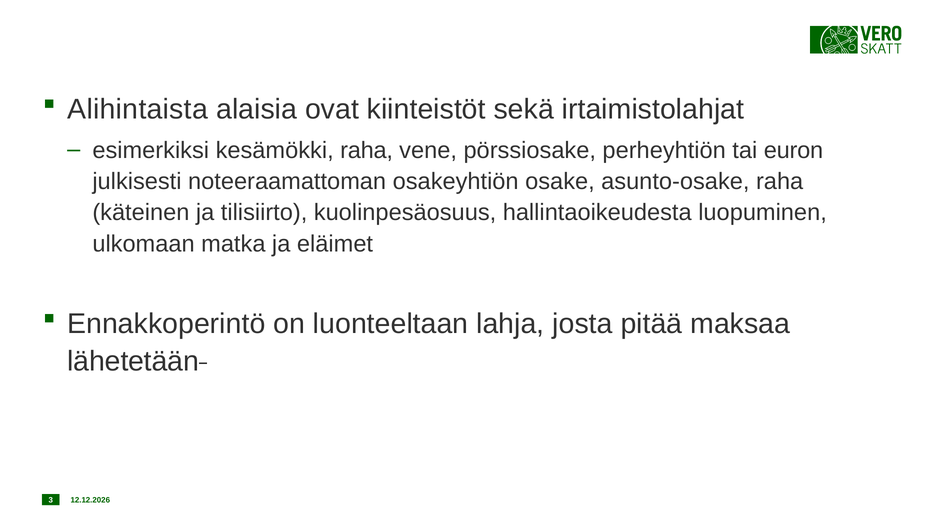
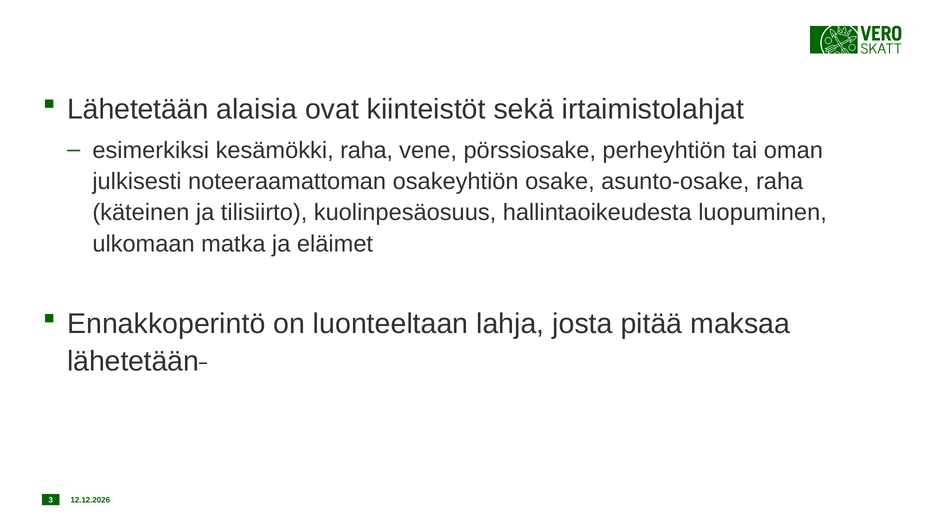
Alihintaista: Alihintaista -> Lähetetään (138, 110)
euron: euron -> oman (793, 150)
